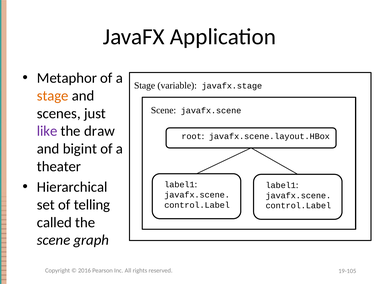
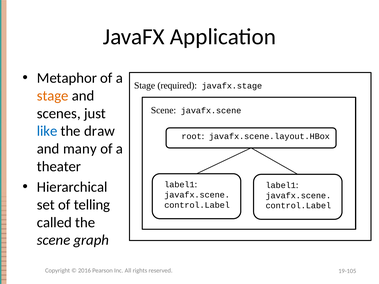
variable: variable -> required (177, 86)
like colour: purple -> blue (47, 131)
bigint: bigint -> many (80, 149)
